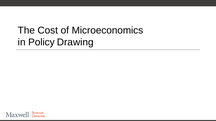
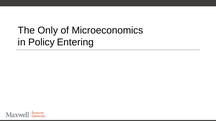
Cost: Cost -> Only (48, 30)
Drawing: Drawing -> Entering (75, 42)
